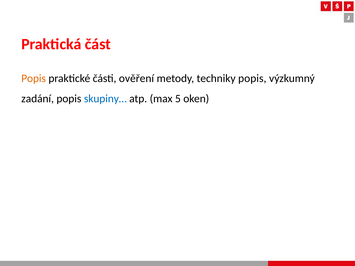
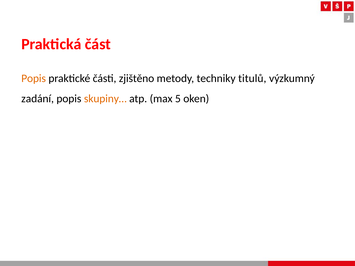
ověření: ověření -> zjištěno (137, 78)
techniky popis: popis -> titulů (252, 78)
skupiny… colour: blue -> orange (105, 99)
